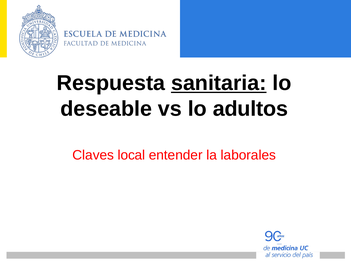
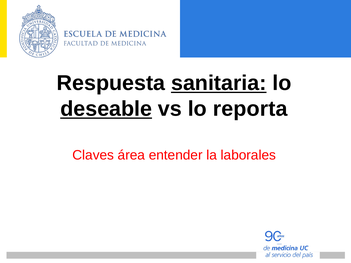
deseable underline: none -> present (106, 109)
adultos: adultos -> reporta (250, 109)
local: local -> área (131, 155)
